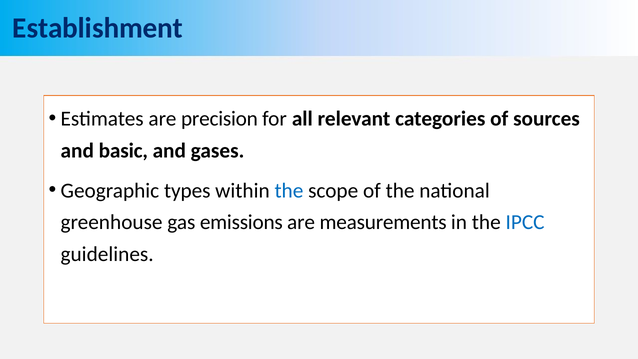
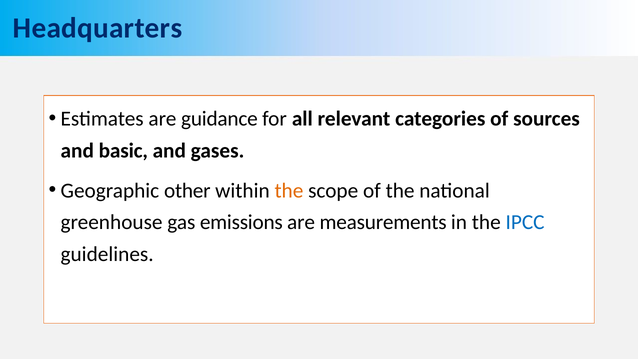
Establishment: Establishment -> Headquarters (98, 28)
precision: precision -> guidance (219, 119)
types: types -> other (187, 190)
the colour: blue -> orange (289, 190)
